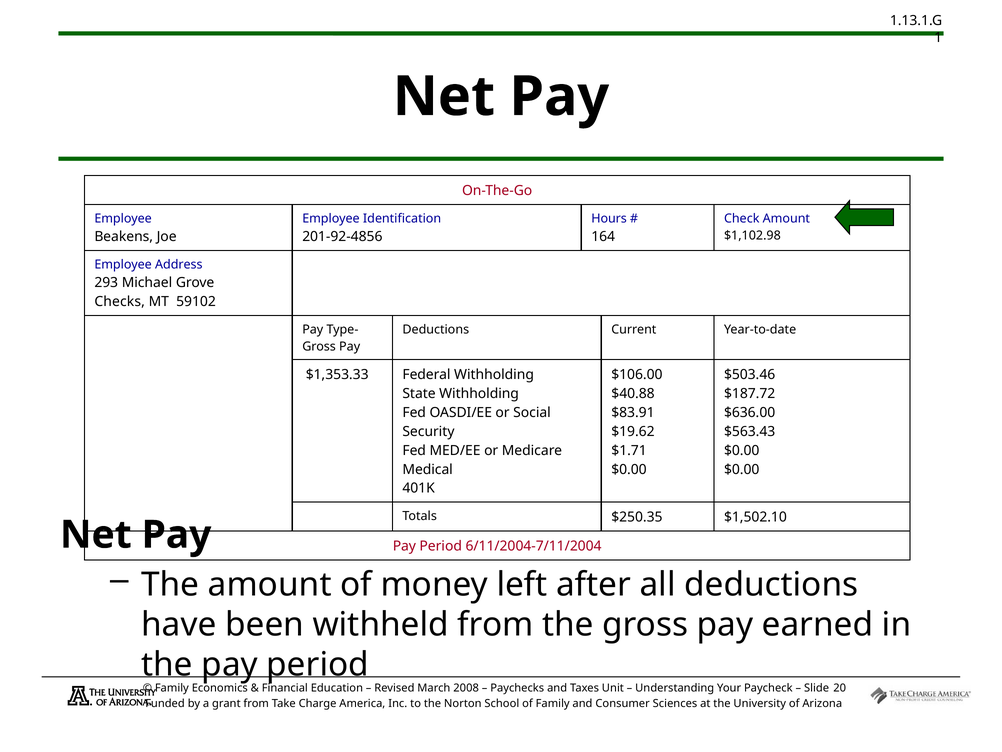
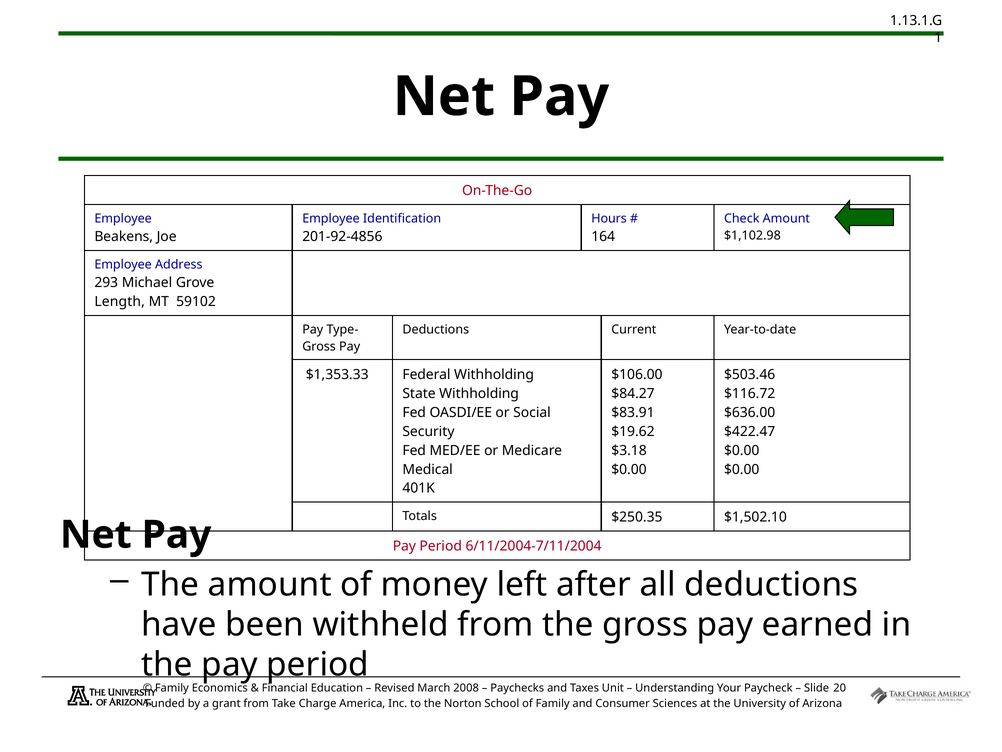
Checks: Checks -> Length (120, 302)
$40.88: $40.88 -> $84.27 (633, 394)
$187.72: $187.72 -> $116.72 (750, 394)
$563.43: $563.43 -> $422.47 (750, 431)
$1.71: $1.71 -> $3.18 (629, 450)
